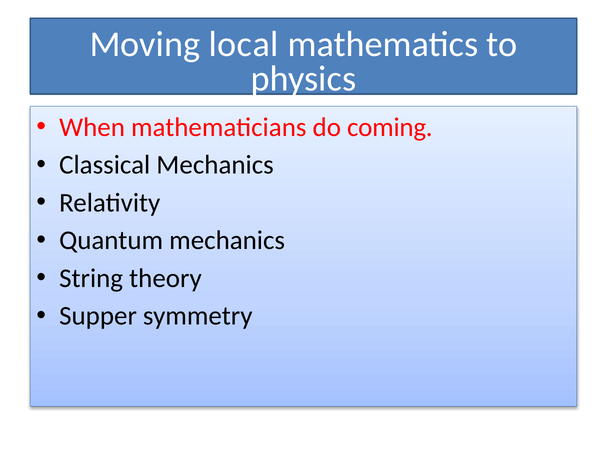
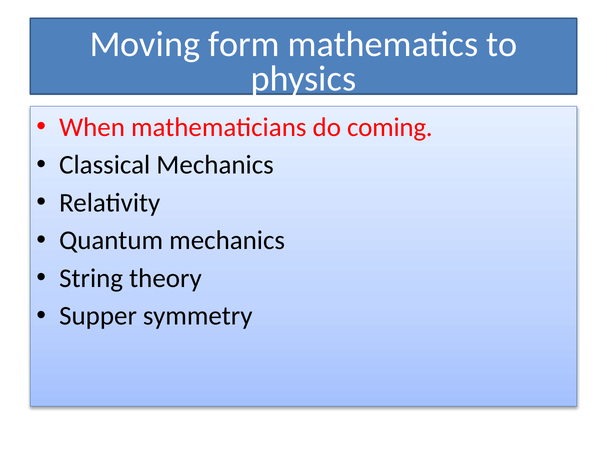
local: local -> form (244, 44)
